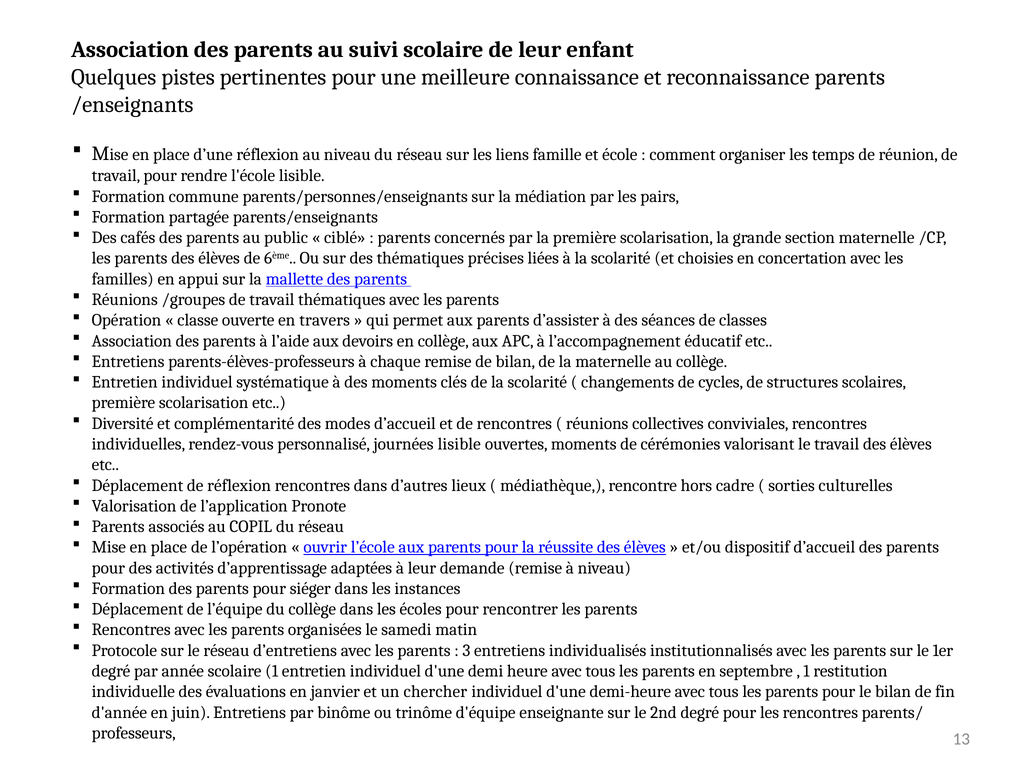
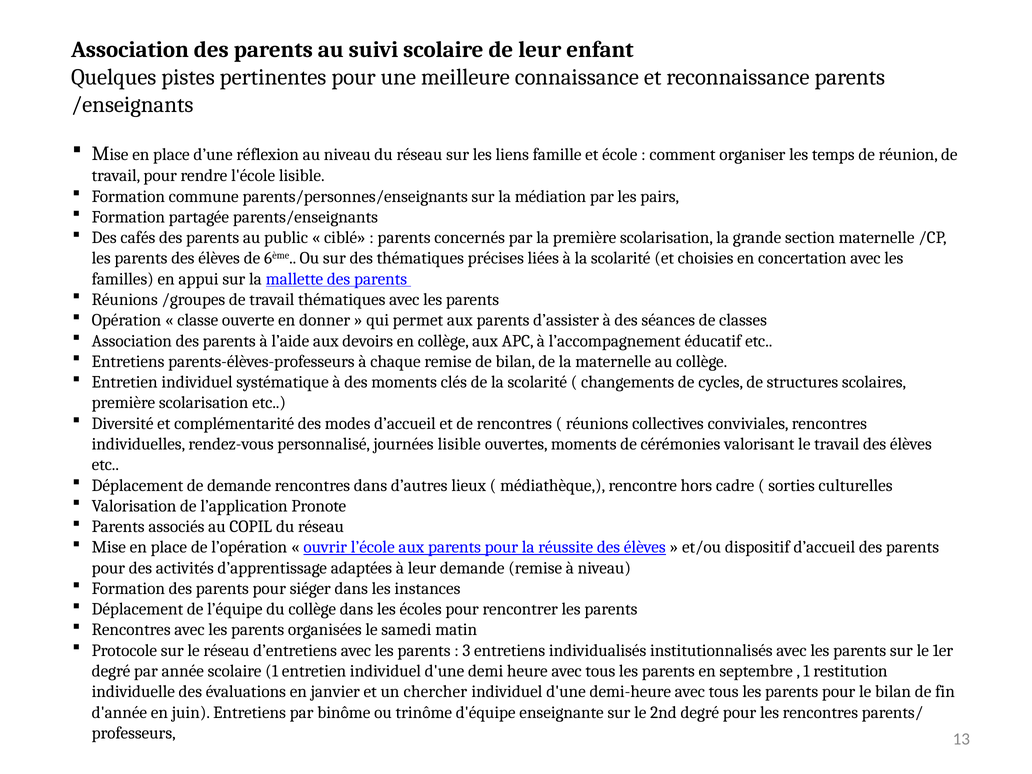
travers: travers -> donner (325, 320)
de réflexion: réflexion -> demande (239, 485)
